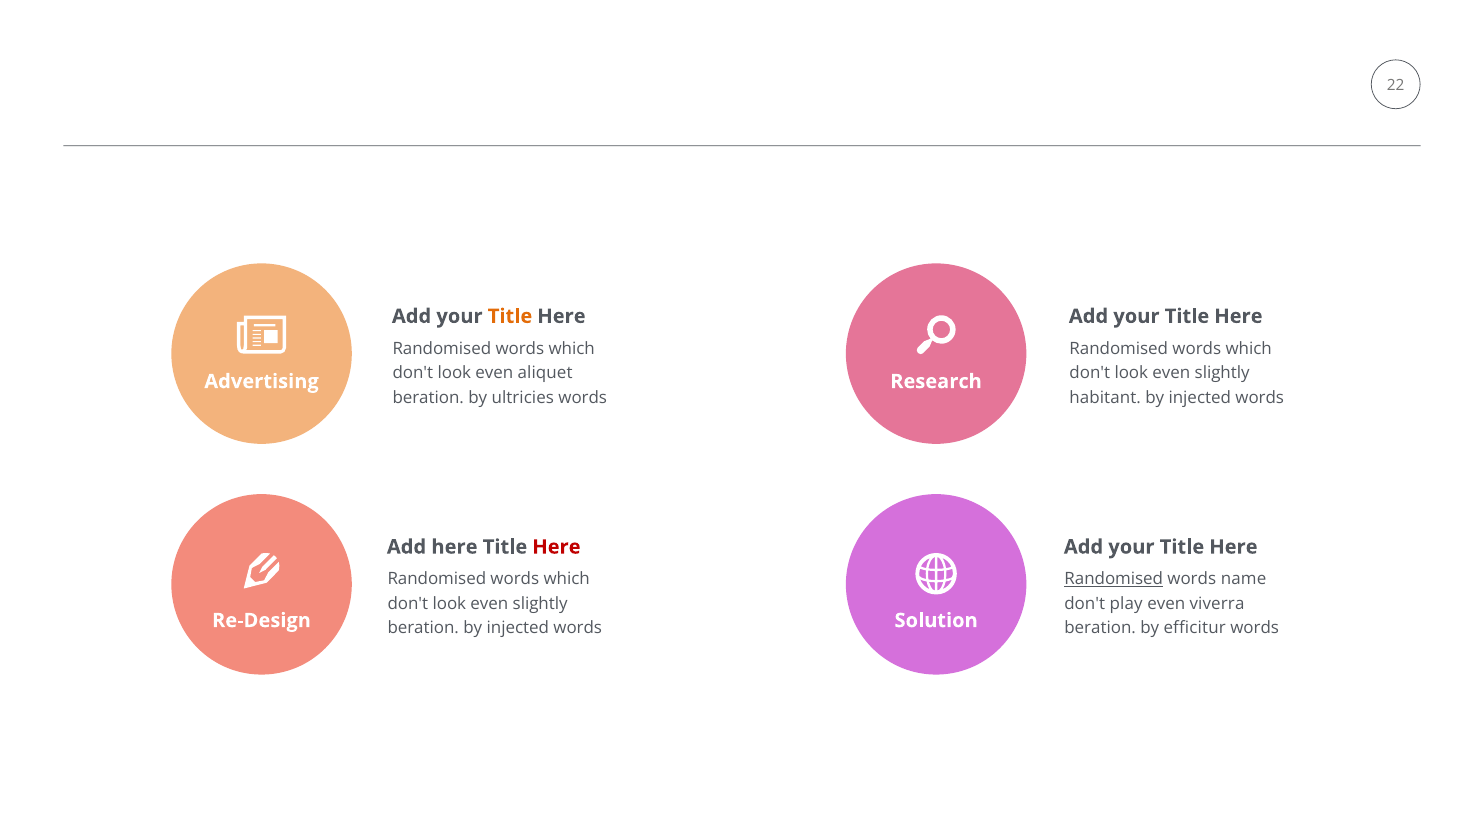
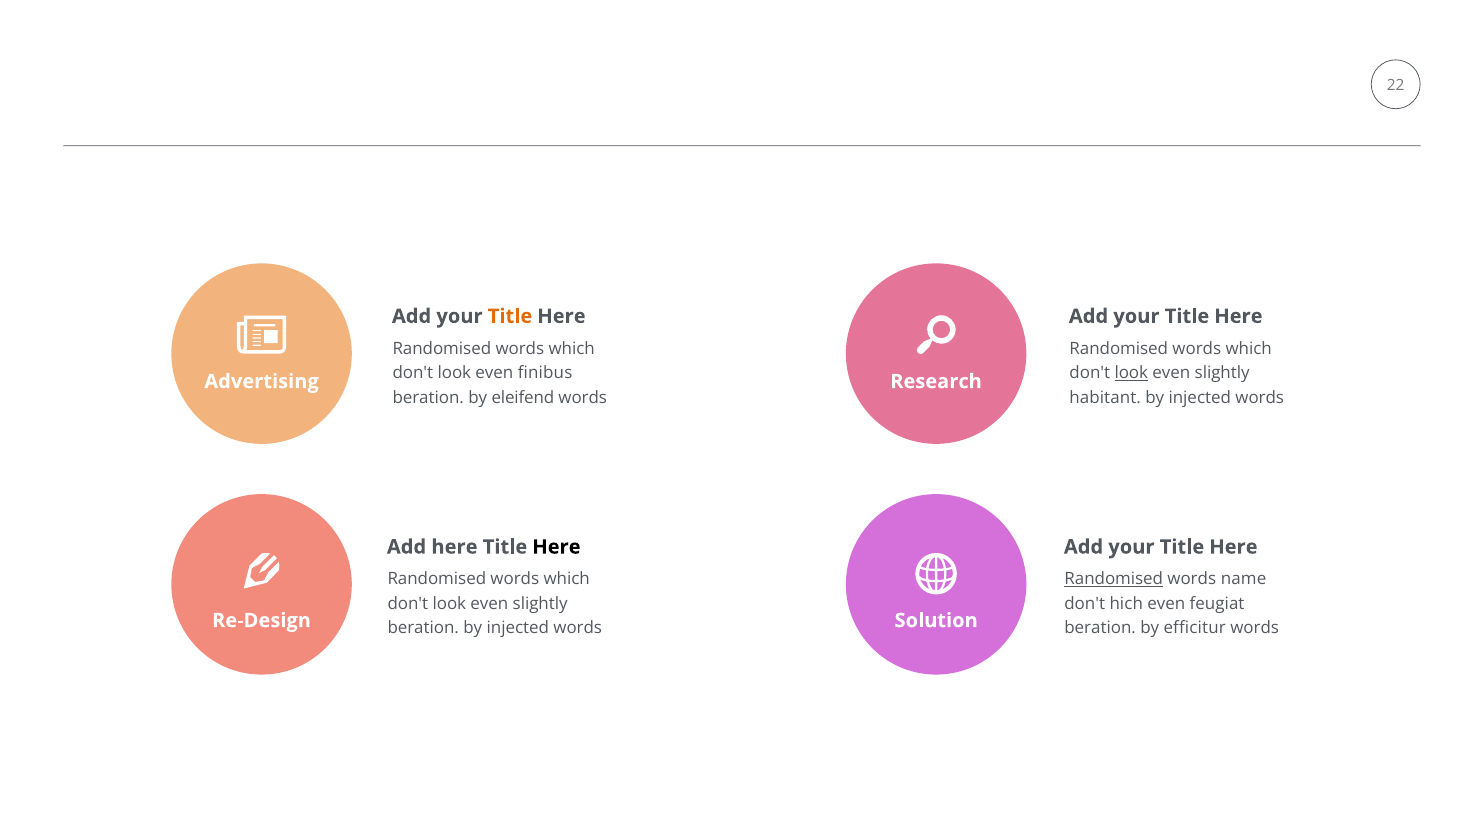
aliquet: aliquet -> finibus (545, 373)
look underline: none -> present (1131, 373)
ultricies: ultricies -> eleifend (523, 398)
Here colour: red -> black (556, 547)
play: play -> hich (1126, 604)
viverra: viverra -> feugiat (1217, 604)
